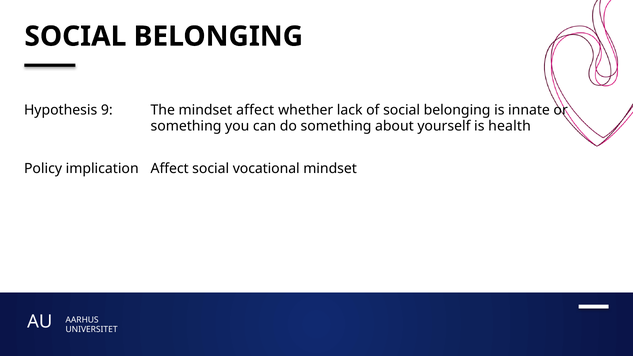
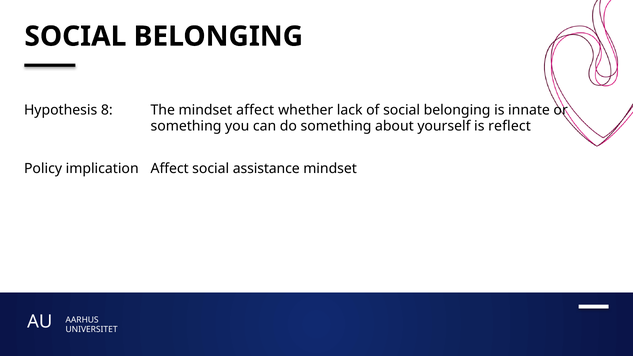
9: 9 -> 8 (107, 110)
health: health -> reflect (510, 126)
vocational: vocational -> assistance (266, 169)
